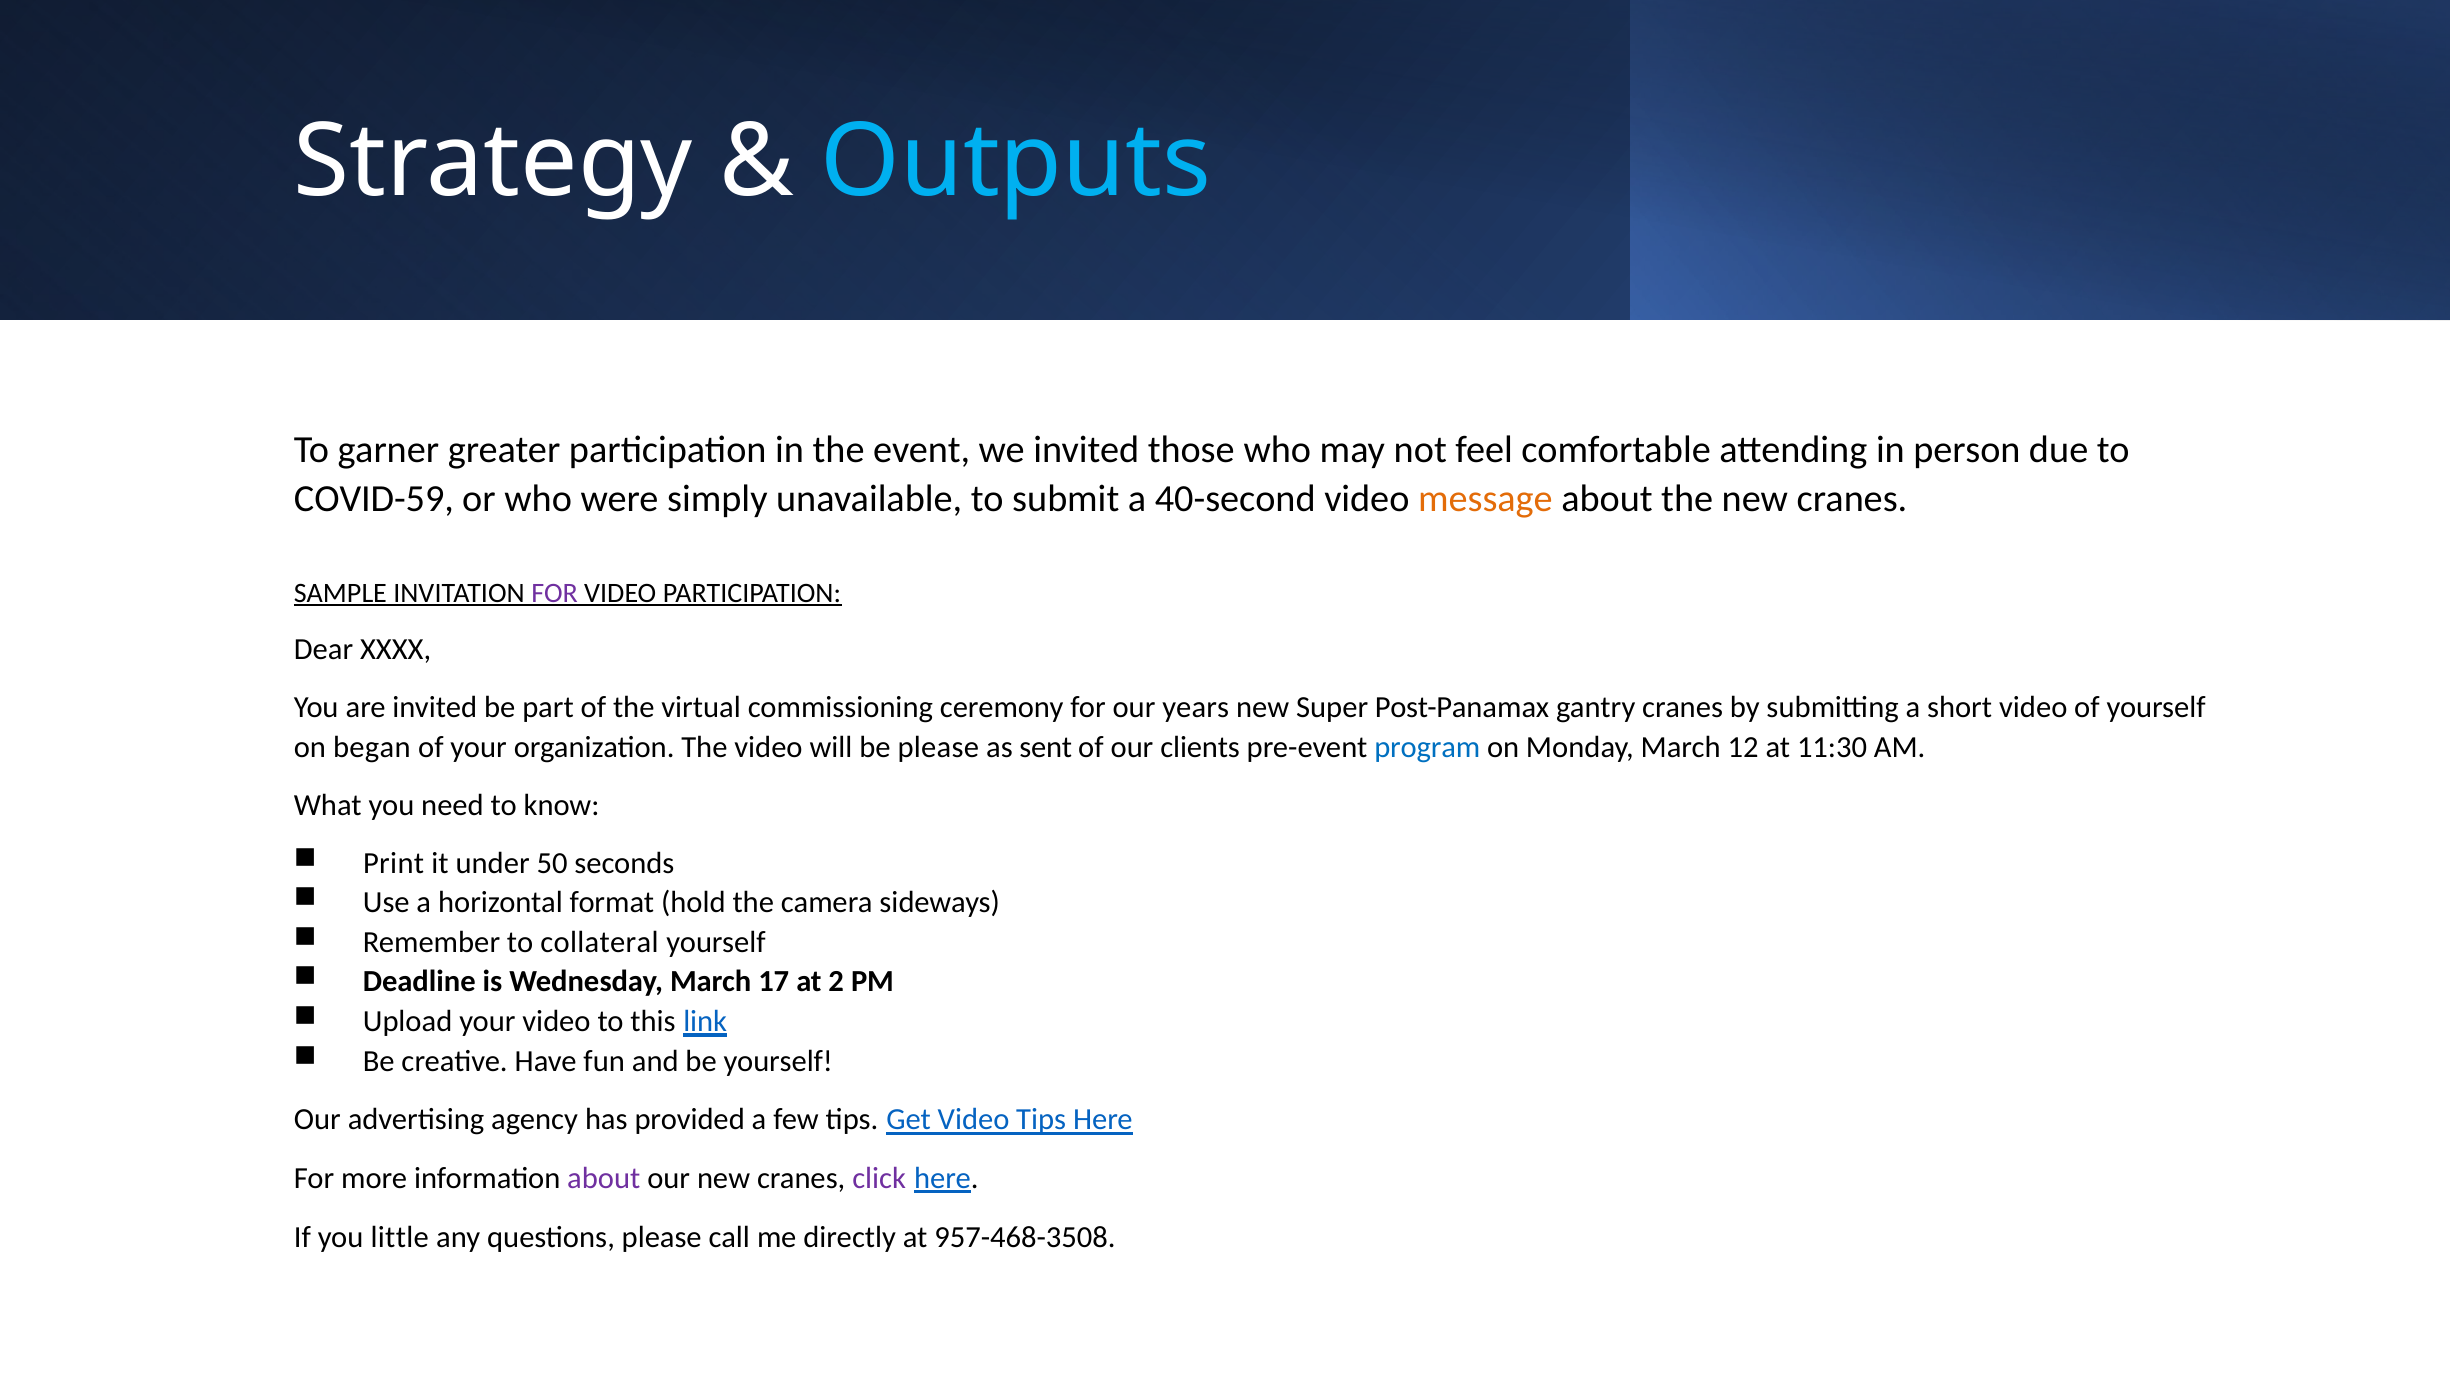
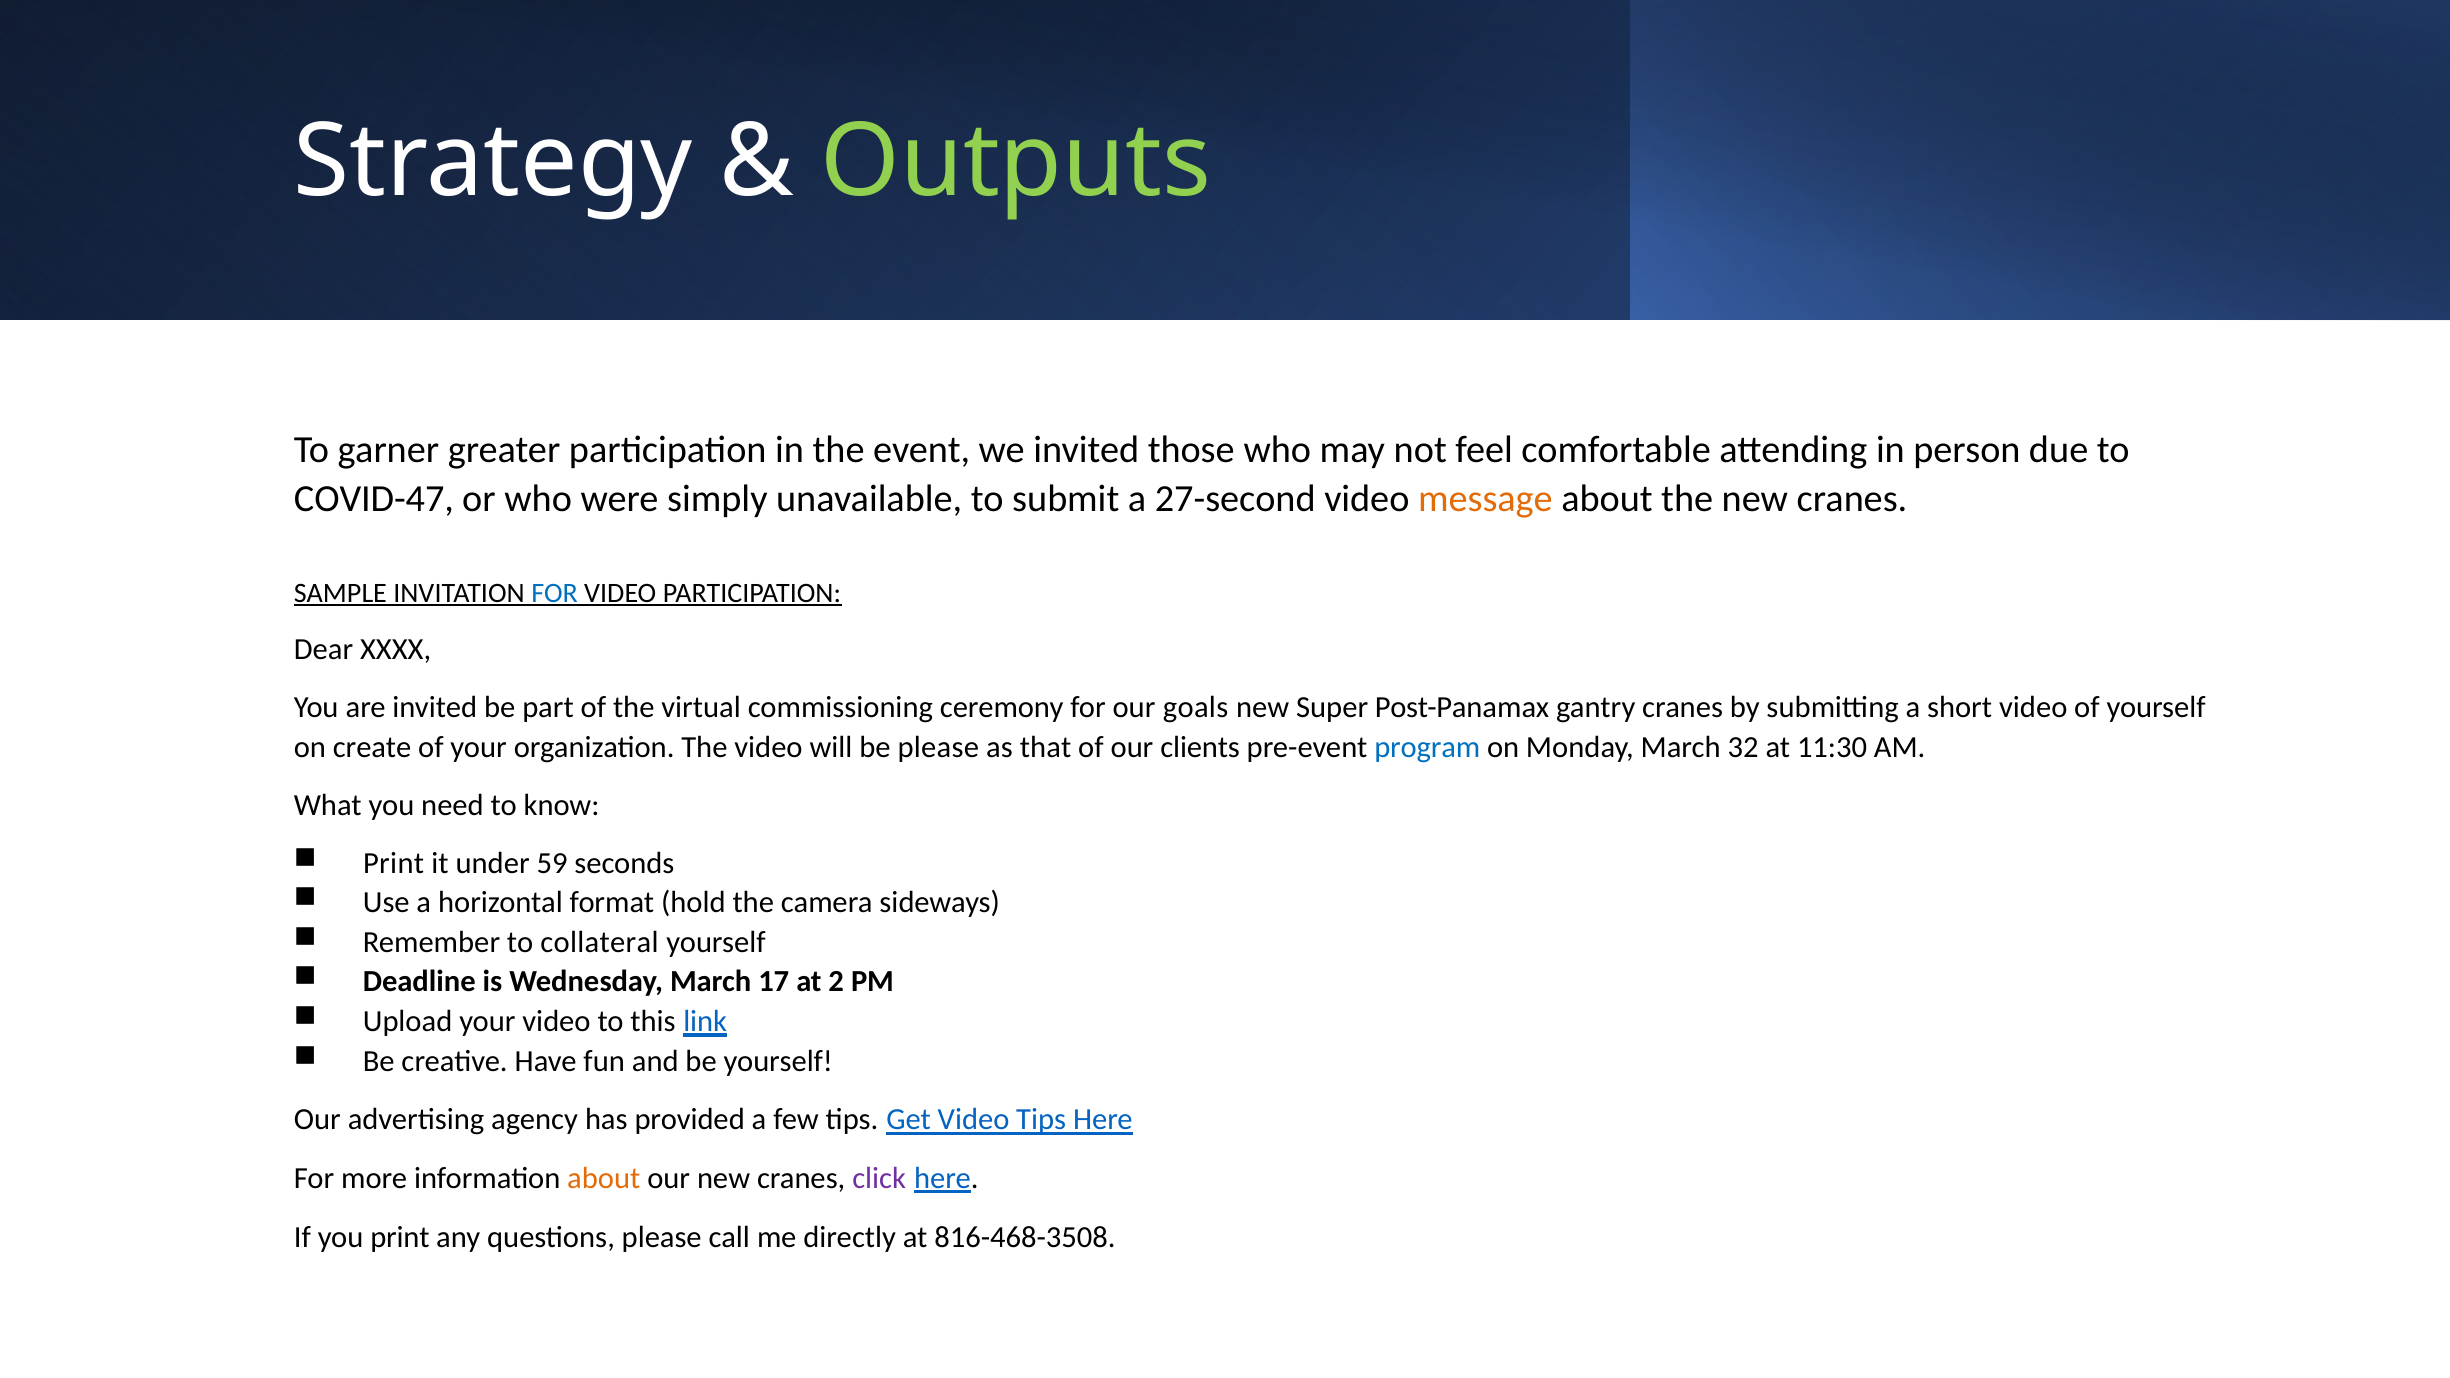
Outputs colour: light blue -> light green (1016, 162)
COVID-59: COVID-59 -> COVID-47 (374, 499)
40-second: 40-second -> 27-second (1235, 499)
FOR colour: purple -> blue (555, 593)
years: years -> goals (1196, 707)
began: began -> create (372, 747)
sent: sent -> that (1046, 747)
12: 12 -> 32 (1743, 747)
50: 50 -> 59 (552, 863)
about colour: purple -> orange (604, 1178)
you little: little -> print (400, 1237)
957-468-3508: 957-468-3508 -> 816-468-3508 (1025, 1237)
